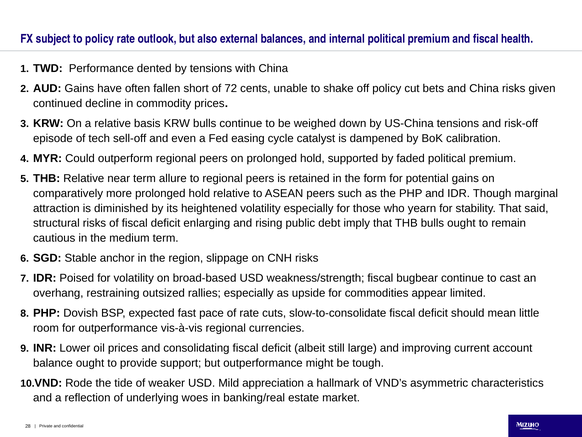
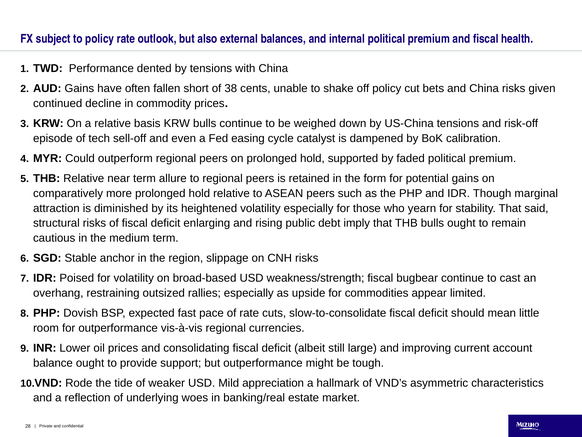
72: 72 -> 38 (231, 88)
